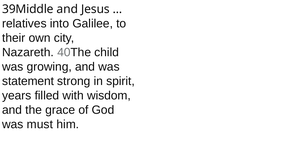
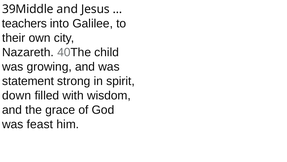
relatives: relatives -> teachers (24, 23)
years: years -> down (17, 95)
must: must -> feast (40, 124)
